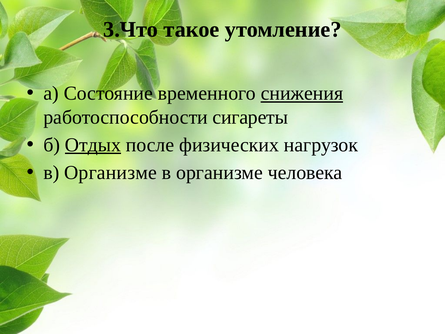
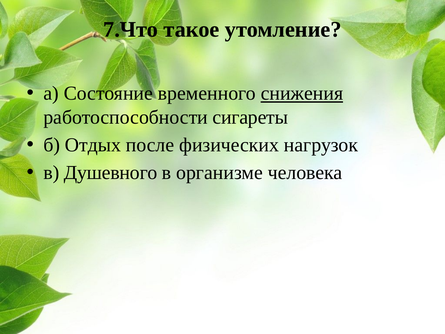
3.Что: 3.Что -> 7.Что (131, 29)
Отдых underline: present -> none (93, 145)
Организме: Организме -> Душевного (111, 172)
